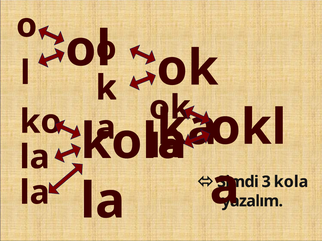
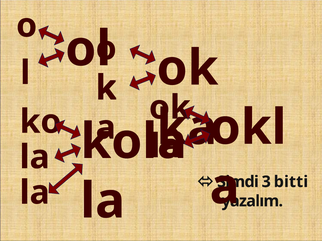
3 kola: kola -> bitti (291, 182)
